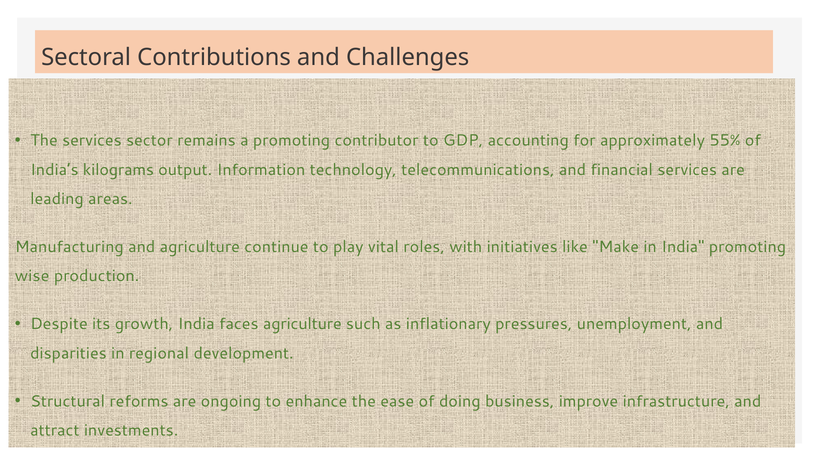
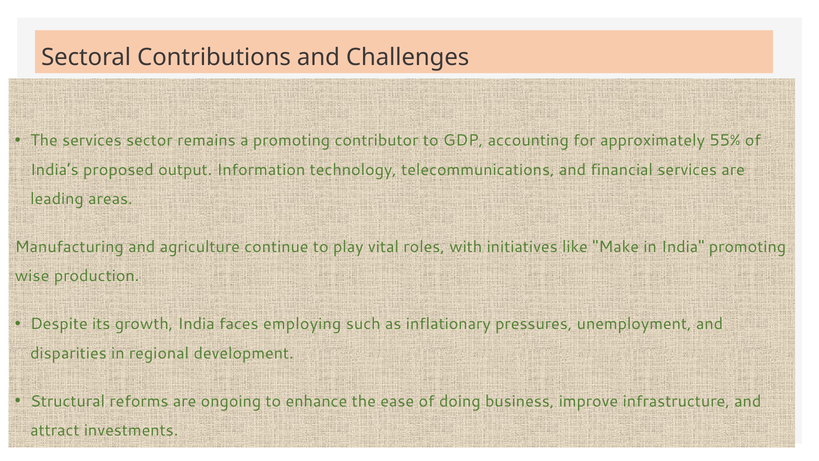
kilograms: kilograms -> proposed (118, 170)
faces agriculture: agriculture -> employing (302, 324)
